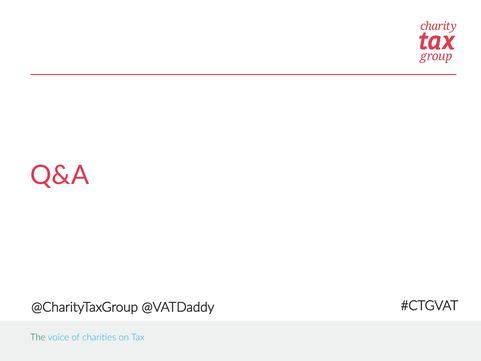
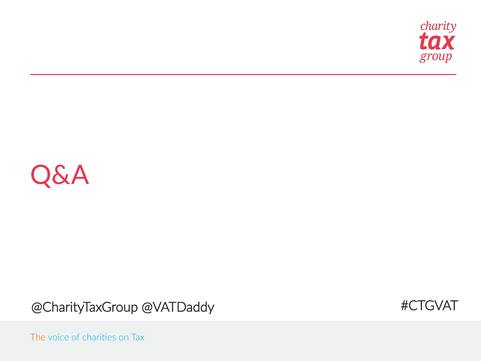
The colour: green -> orange (38, 337)
